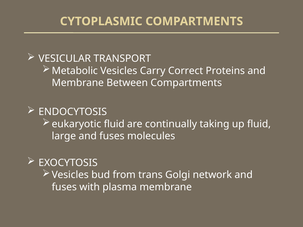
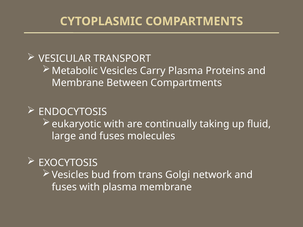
Carry Correct: Correct -> Plasma (186, 71)
eukaryotic fluid: fluid -> with (114, 124)
